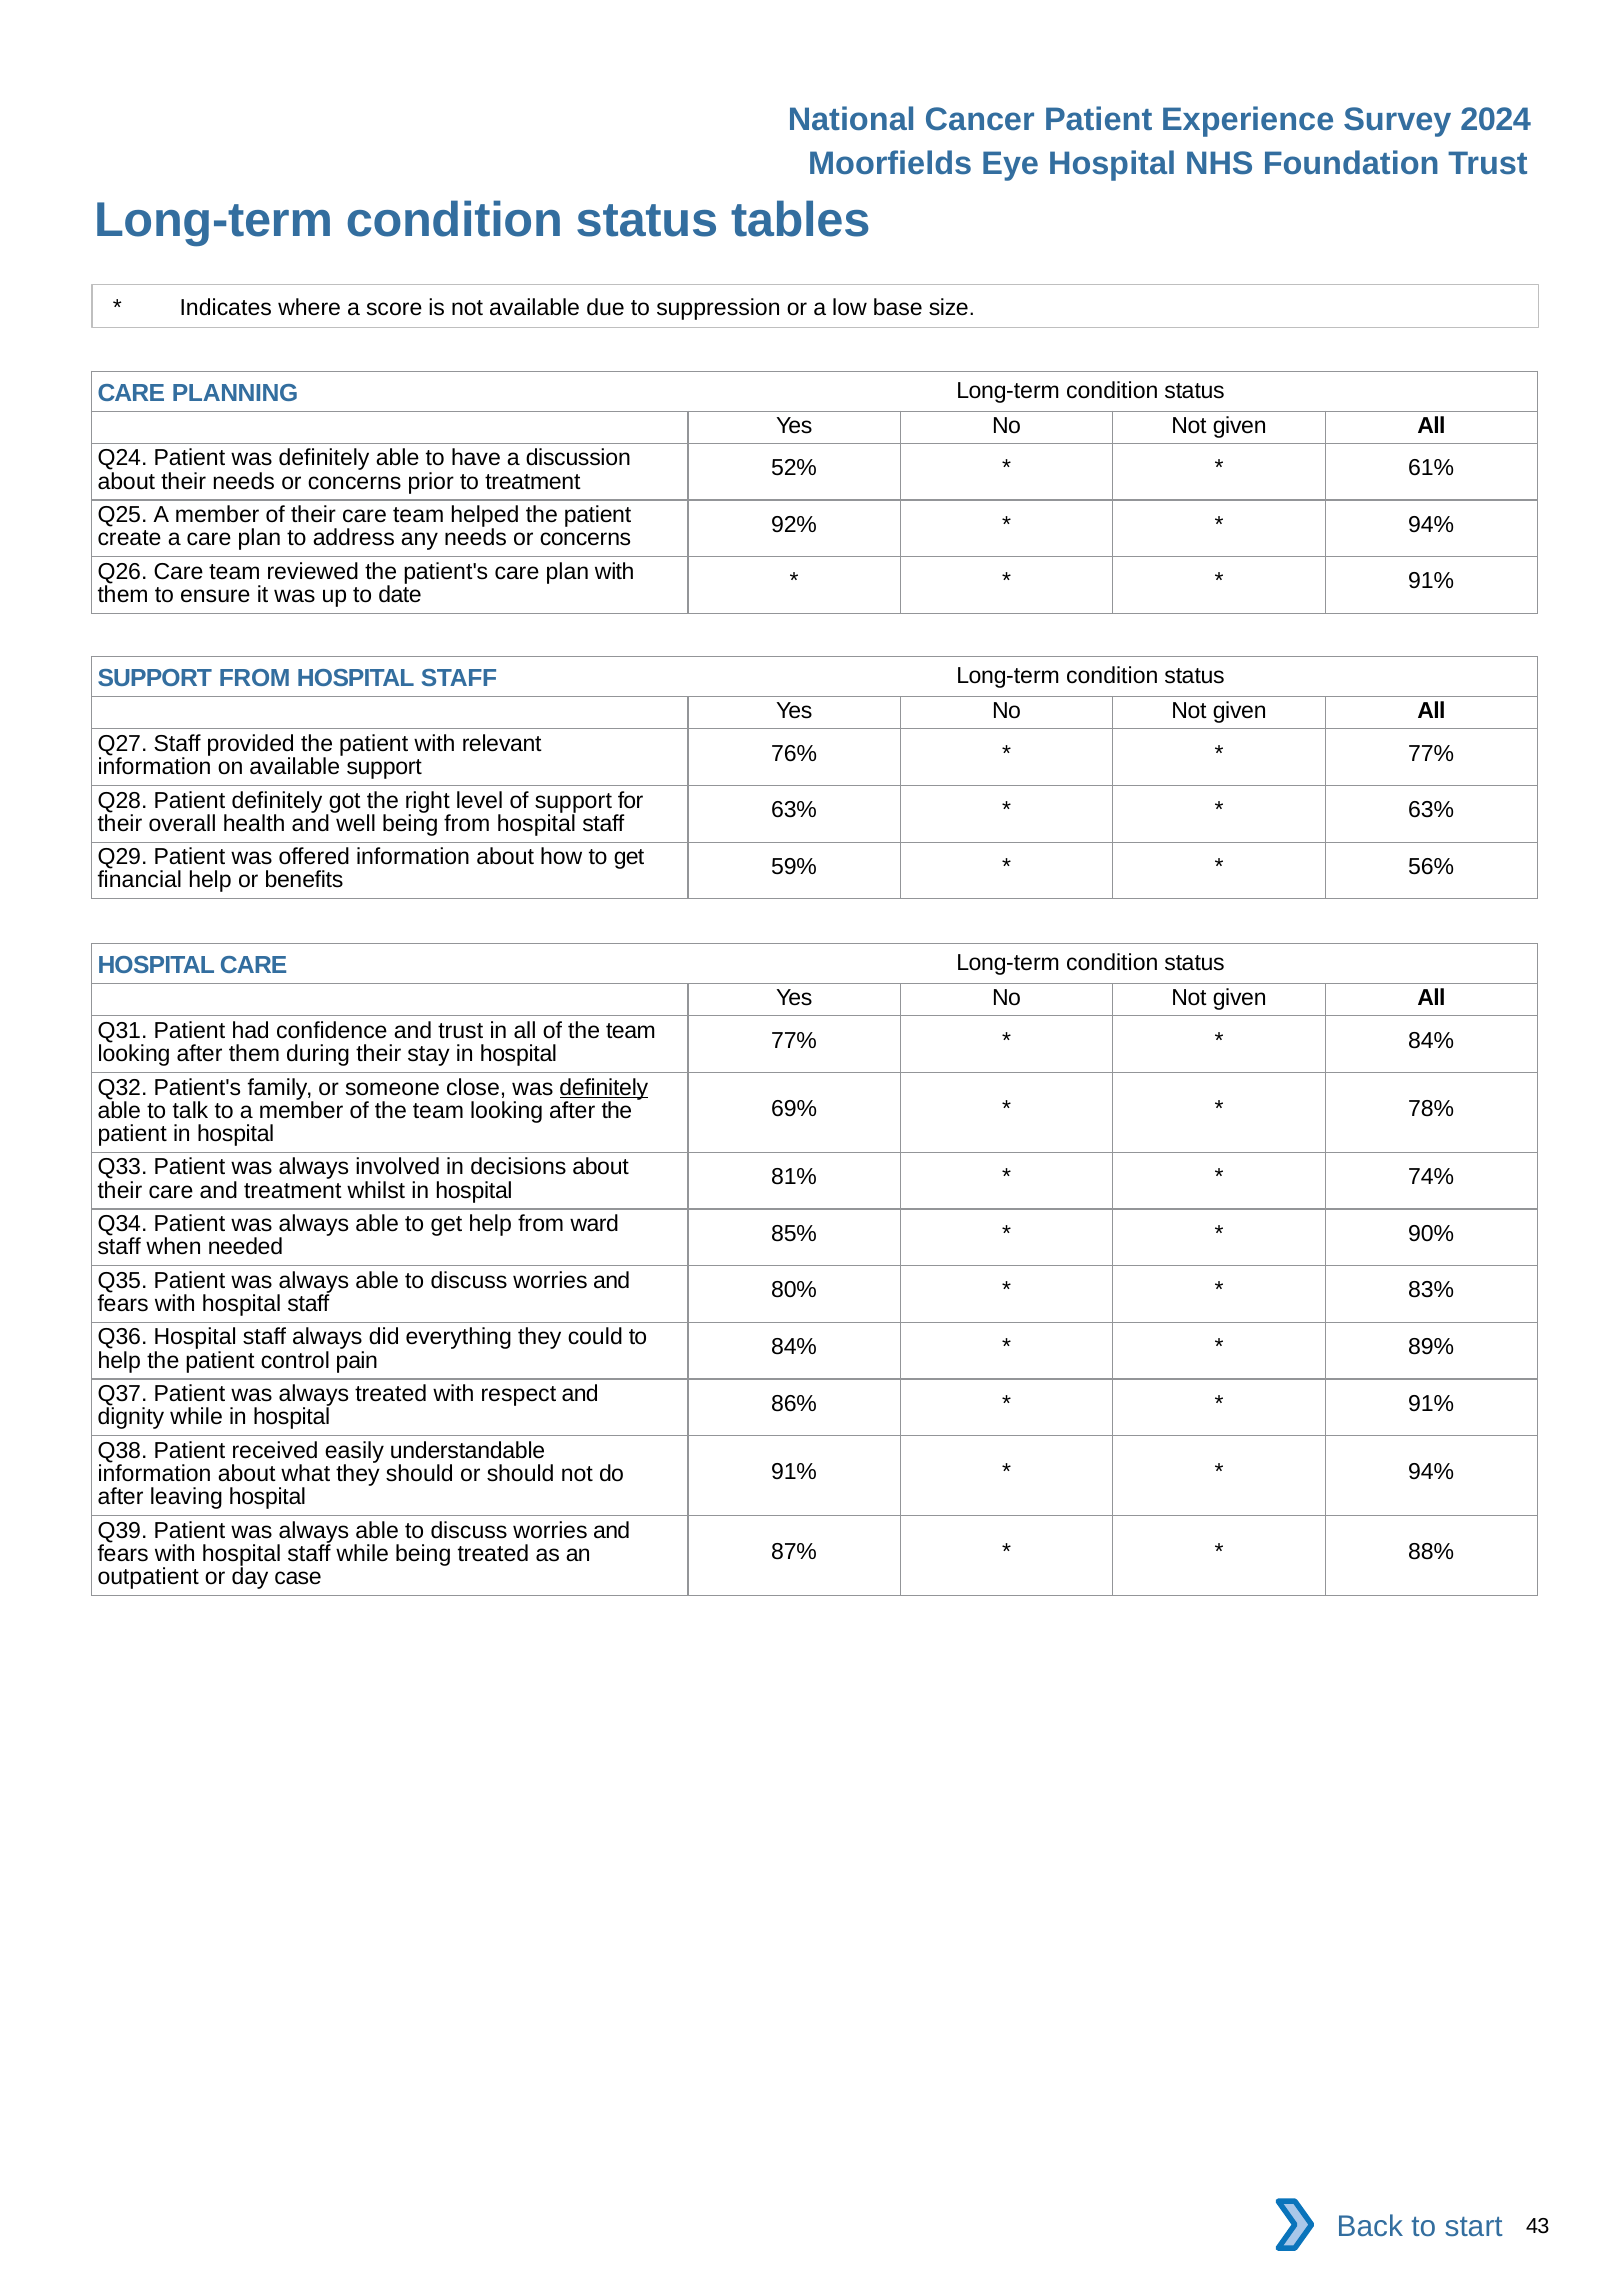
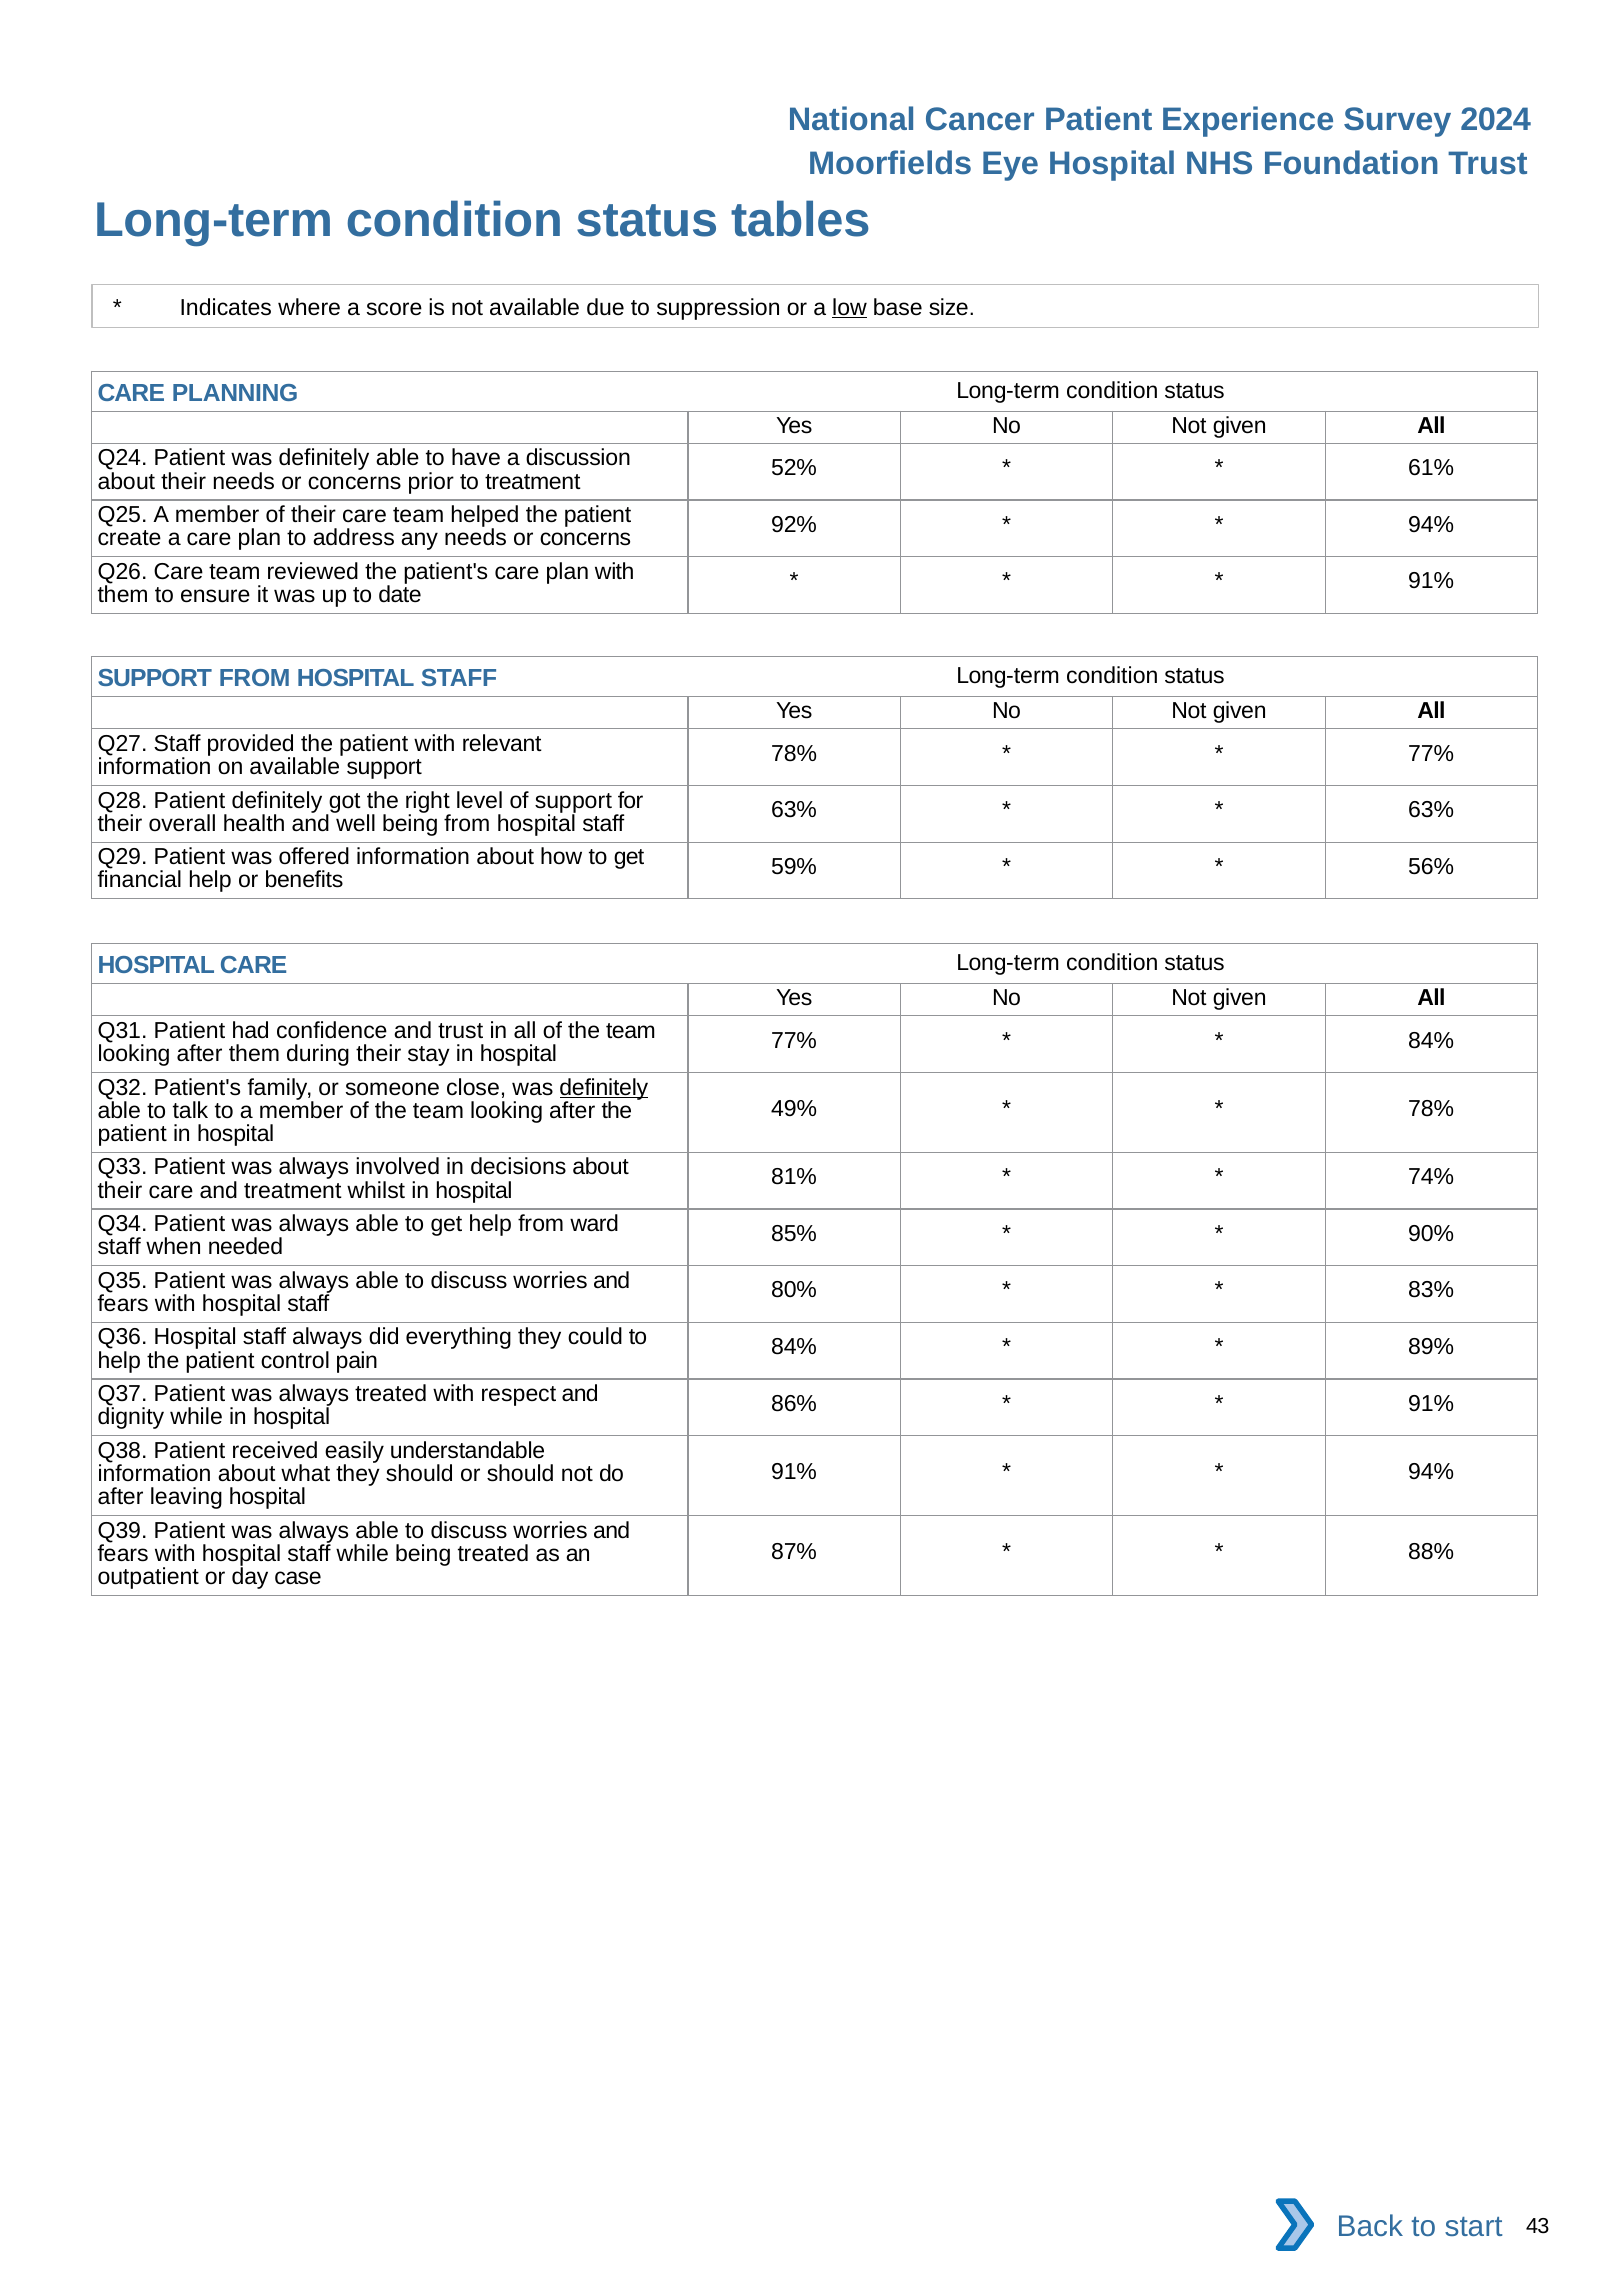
low underline: none -> present (850, 308)
76%: 76% -> 78% (794, 753)
69%: 69% -> 49% (794, 1109)
